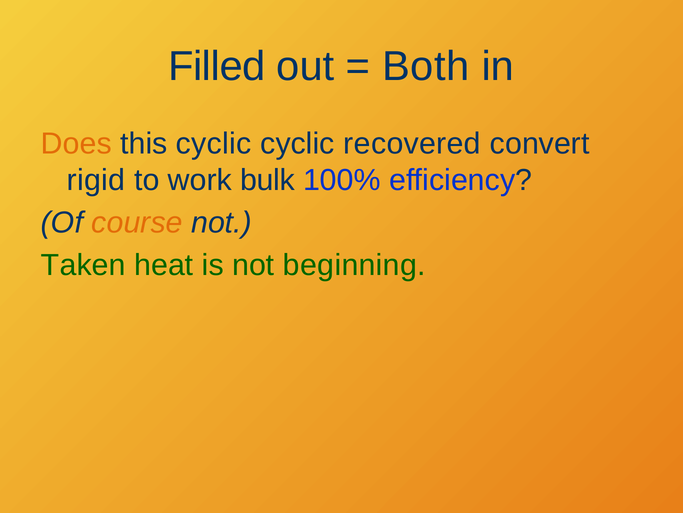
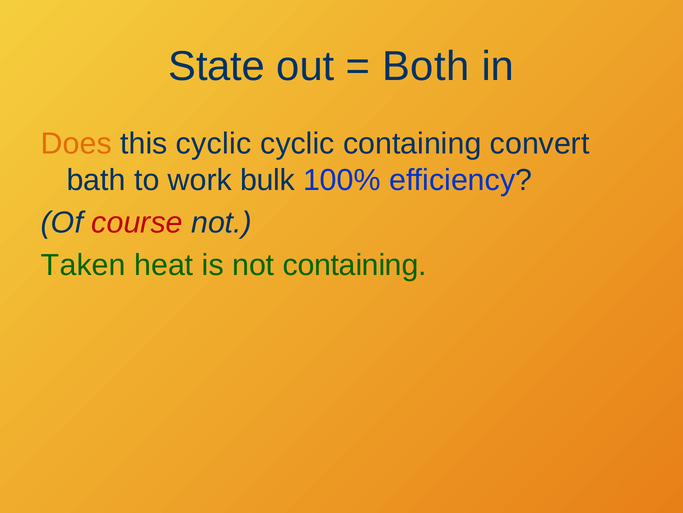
Filled: Filled -> State (217, 66)
cyclic recovered: recovered -> containing (412, 143)
rigid: rigid -> bath (96, 180)
course colour: orange -> red (137, 222)
not beginning: beginning -> containing (355, 265)
